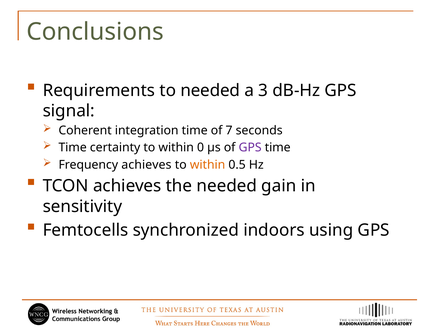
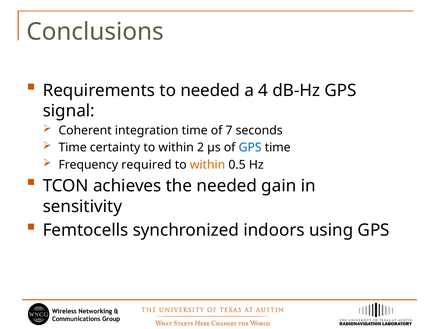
3: 3 -> 4 (263, 90)
0: 0 -> 2 (201, 148)
GPS colour: purple -> blue (250, 148)
Frequency achieves: achieves -> required (146, 165)
